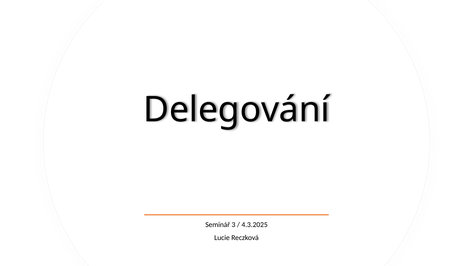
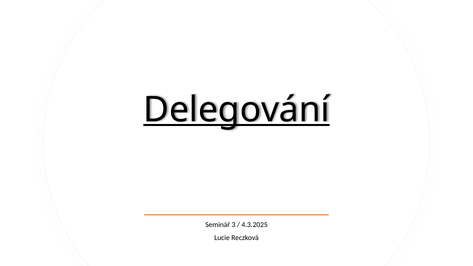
Delegování underline: none -> present (237, 110)
